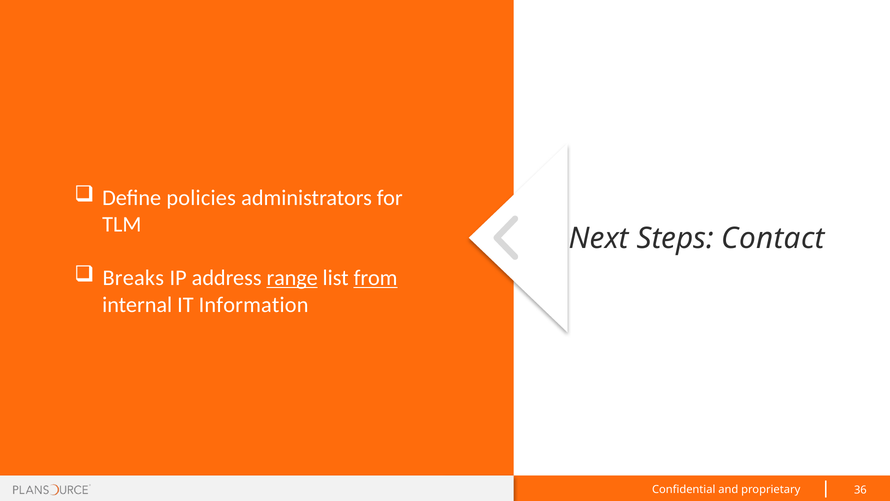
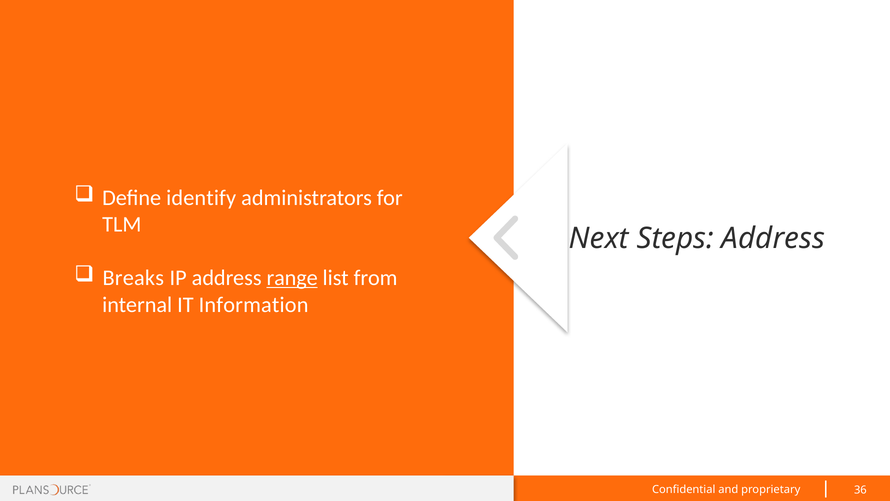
policies: policies -> identify (201, 198)
Steps Contact: Contact -> Address (773, 238)
from underline: present -> none (376, 278)
